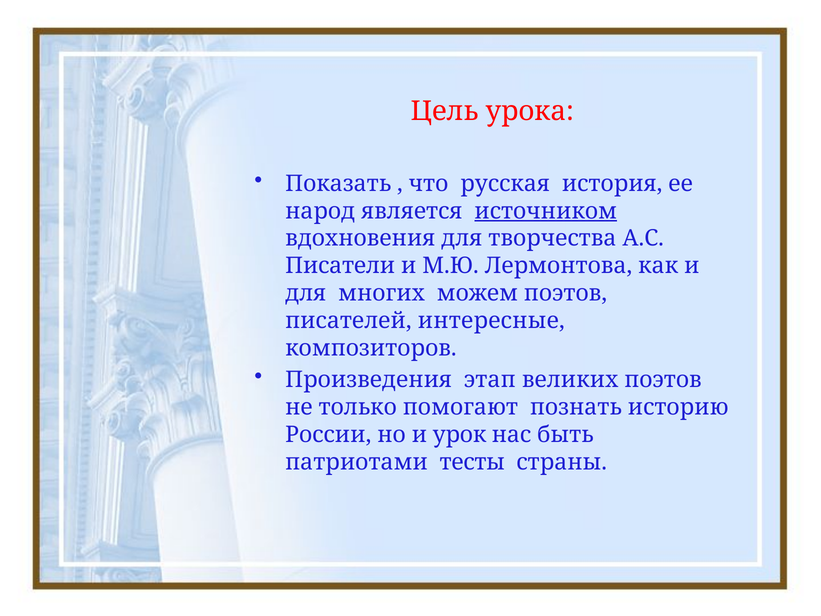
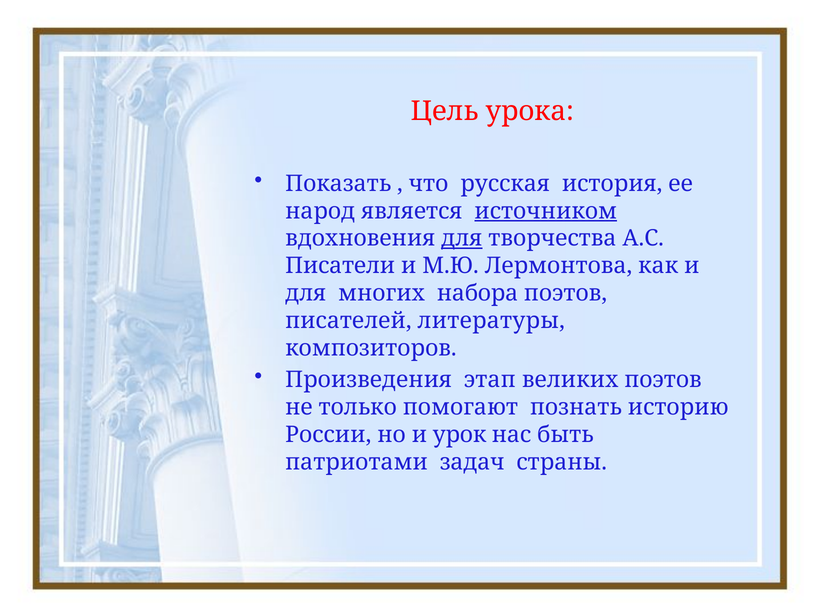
для underline: none -> present (462, 238)
можем: можем -> набора (478, 293)
интересные: интересные -> литературы (491, 320)
тесты: тесты -> задач (472, 462)
